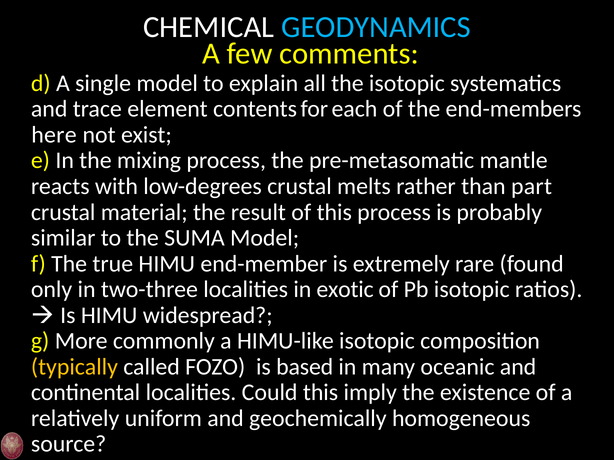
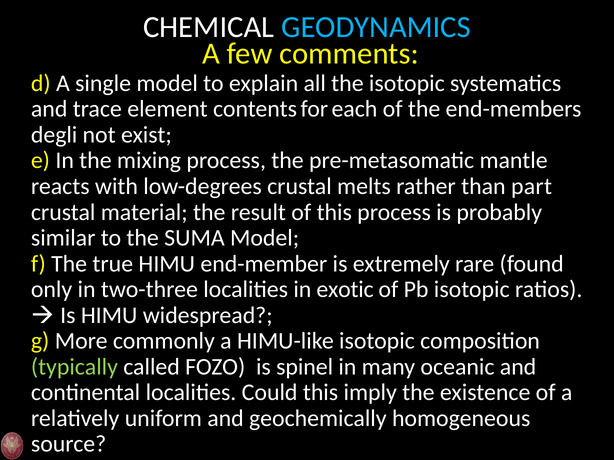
here: here -> degli (54, 135)
typically colour: yellow -> light green (74, 367)
based: based -> spinel (305, 367)
